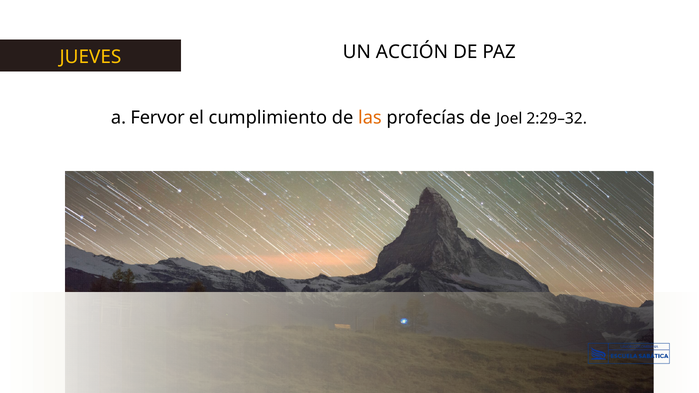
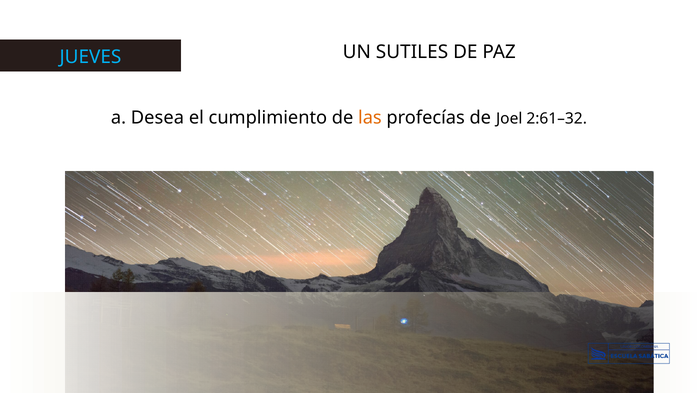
ACCIÓN: ACCIÓN -> SUTILES (412, 52)
JUEVES colour: yellow -> light blue (90, 57)
Fervor: Fervor -> Desea (157, 118)
2:29–32: 2:29–32 -> 2:61–32 (557, 118)
